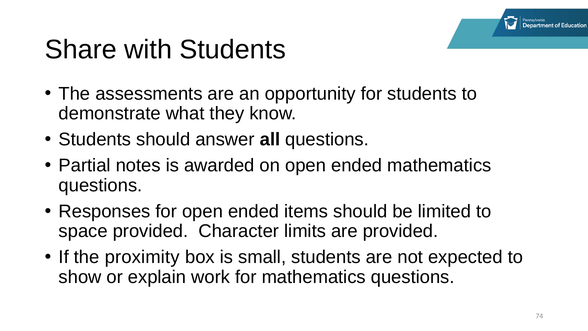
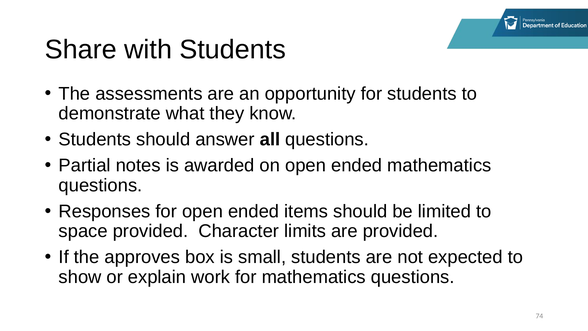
proximity: proximity -> approves (142, 257)
